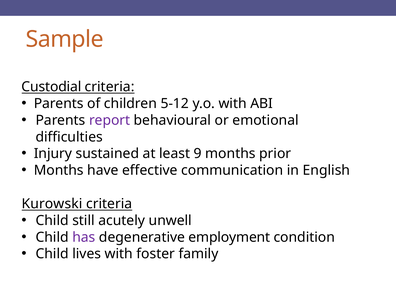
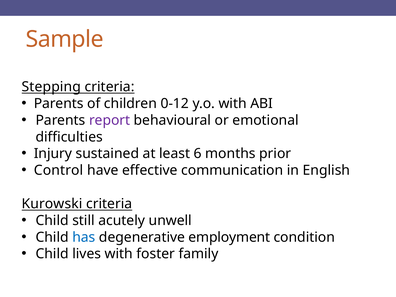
Custodial: Custodial -> Stepping (51, 87)
5-12: 5-12 -> 0-12 (175, 104)
9: 9 -> 6 (198, 154)
Months: Months -> Control (59, 170)
has colour: purple -> blue (84, 237)
